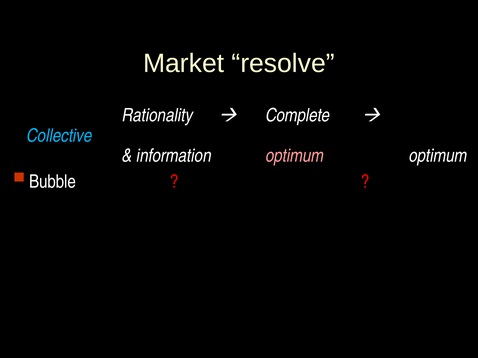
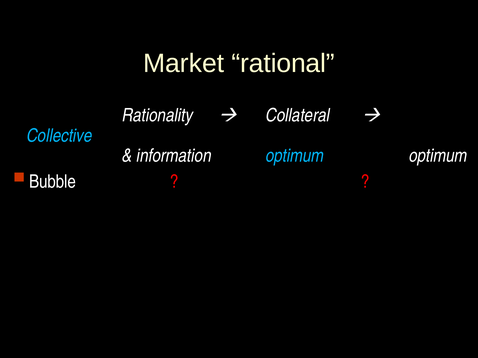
resolve: resolve -> rational (283, 64)
Complete: Complete -> Collateral (298, 115)
optimum colour: pink -> light blue (295, 156)
